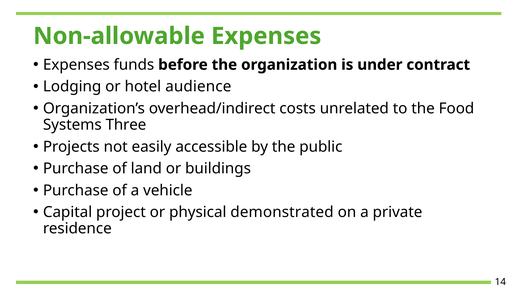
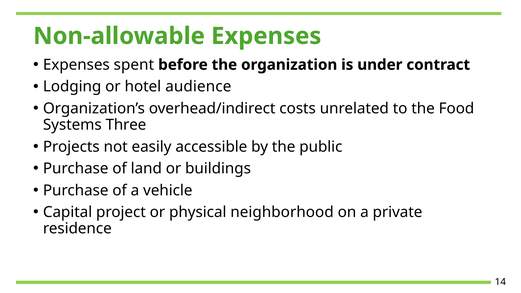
funds: funds -> spent (134, 65)
demonstrated: demonstrated -> neighborhood (282, 212)
